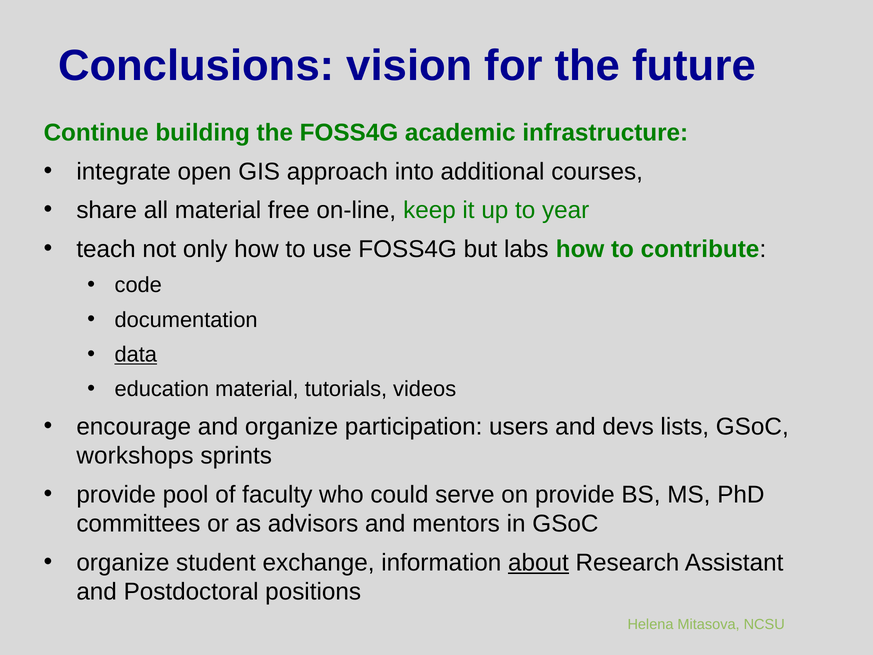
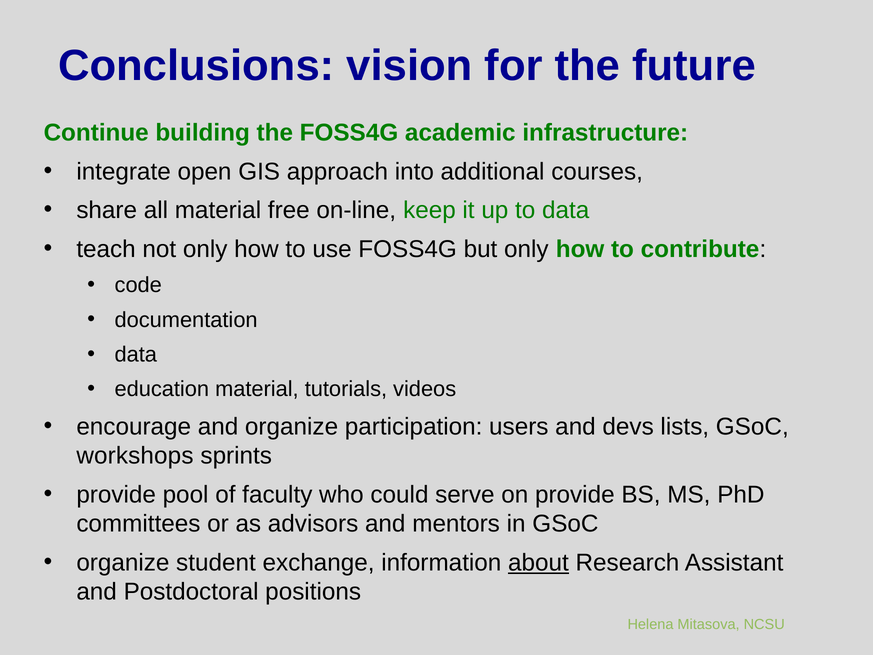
to year: year -> data (566, 210)
but labs: labs -> only (526, 249)
data underline: present -> none (136, 354)
